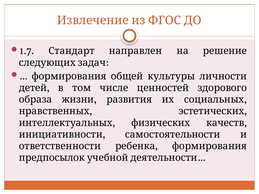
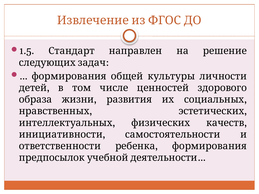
1.7: 1.7 -> 1.5 (27, 51)
